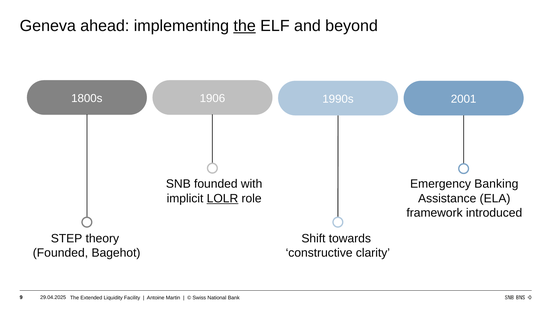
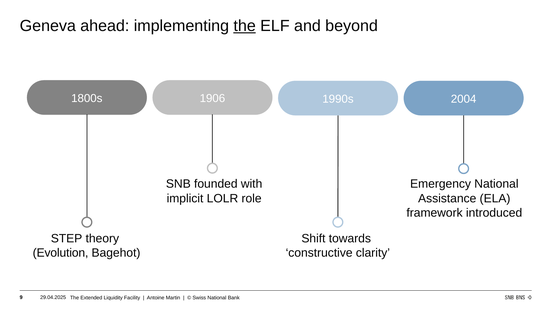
2001: 2001 -> 2004 (464, 99)
Emergency Banking: Banking -> National (496, 184)
LOLR underline: present -> none (222, 198)
Founded: Founded -> Evolution (61, 253)
